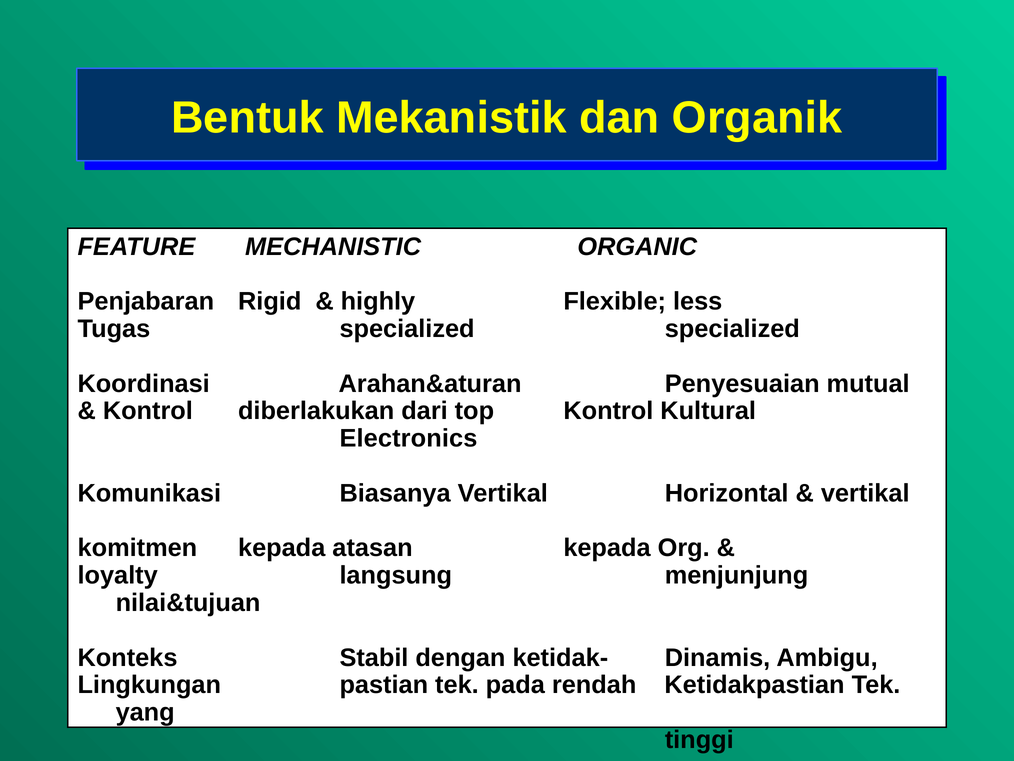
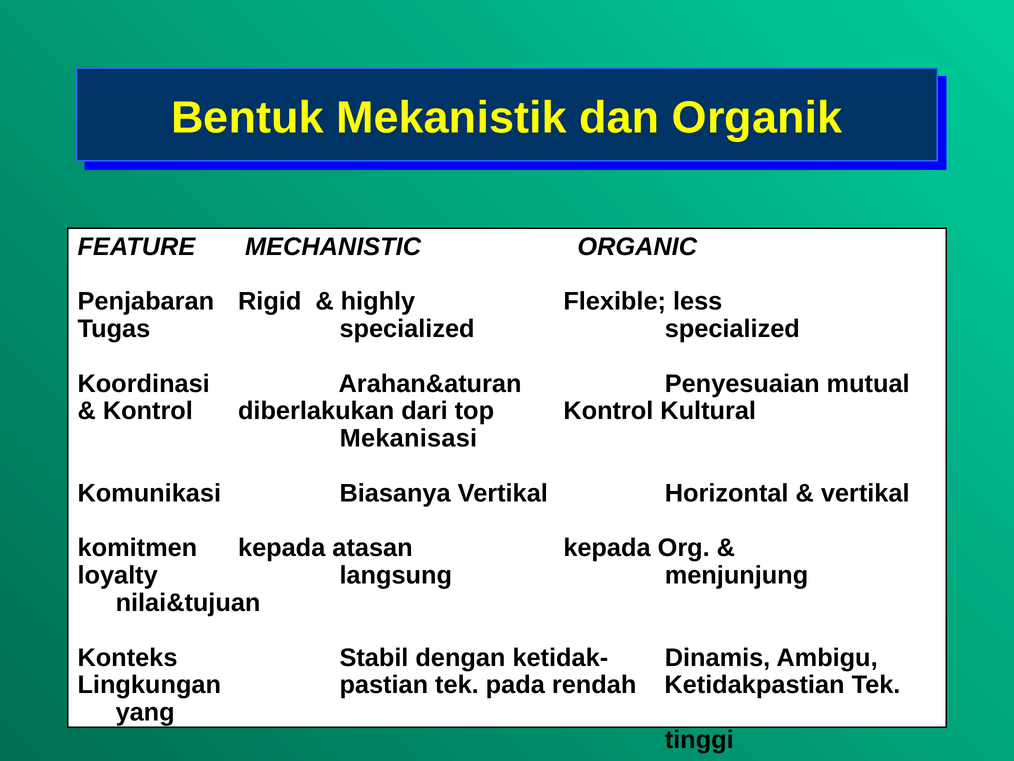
Electronics: Electronics -> Mekanisasi (408, 438)
